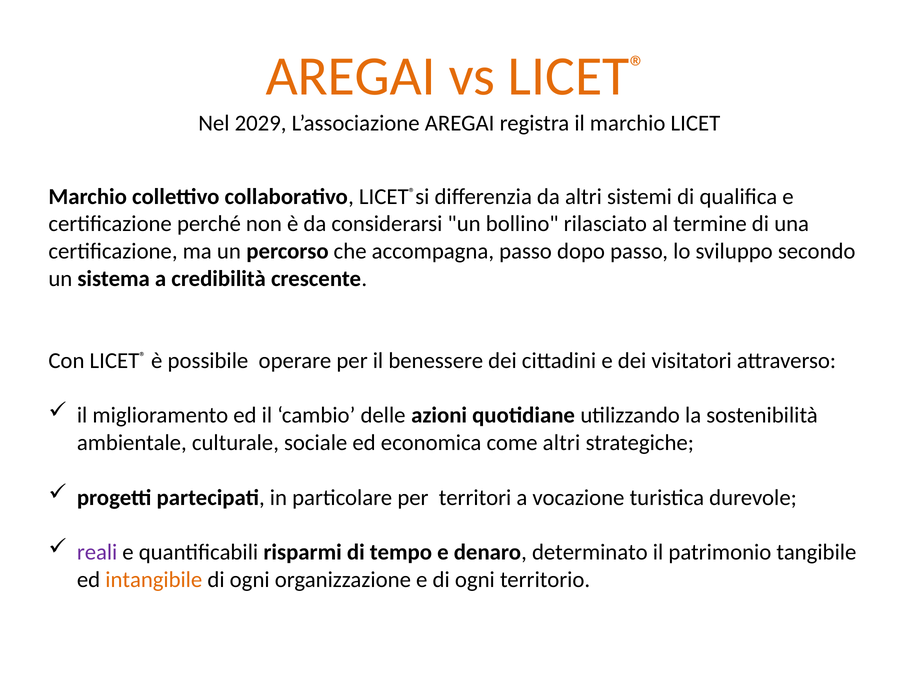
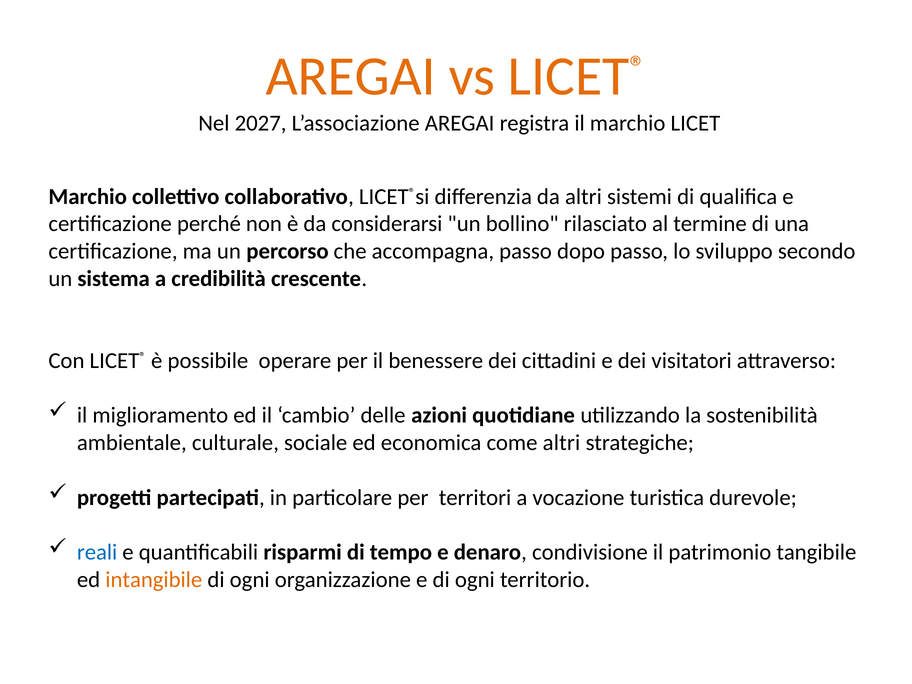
2029: 2029 -> 2027 (261, 123)
reali colour: purple -> blue (97, 552)
determinato: determinato -> condivisione (590, 552)
